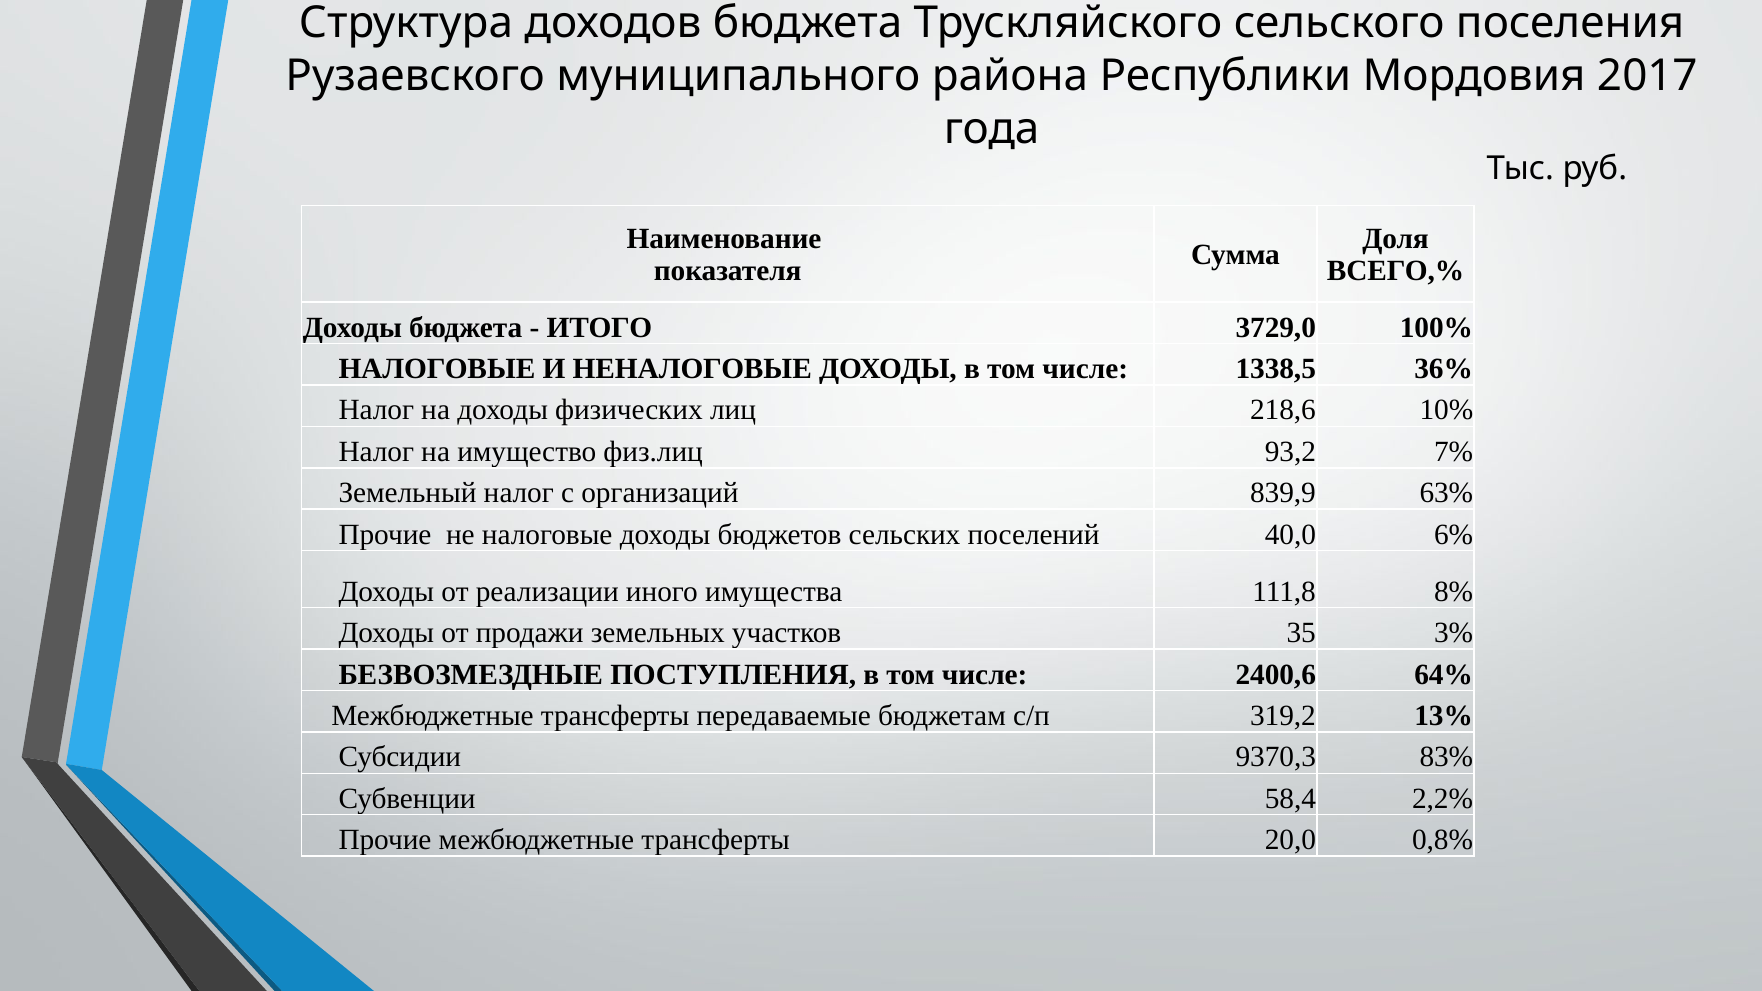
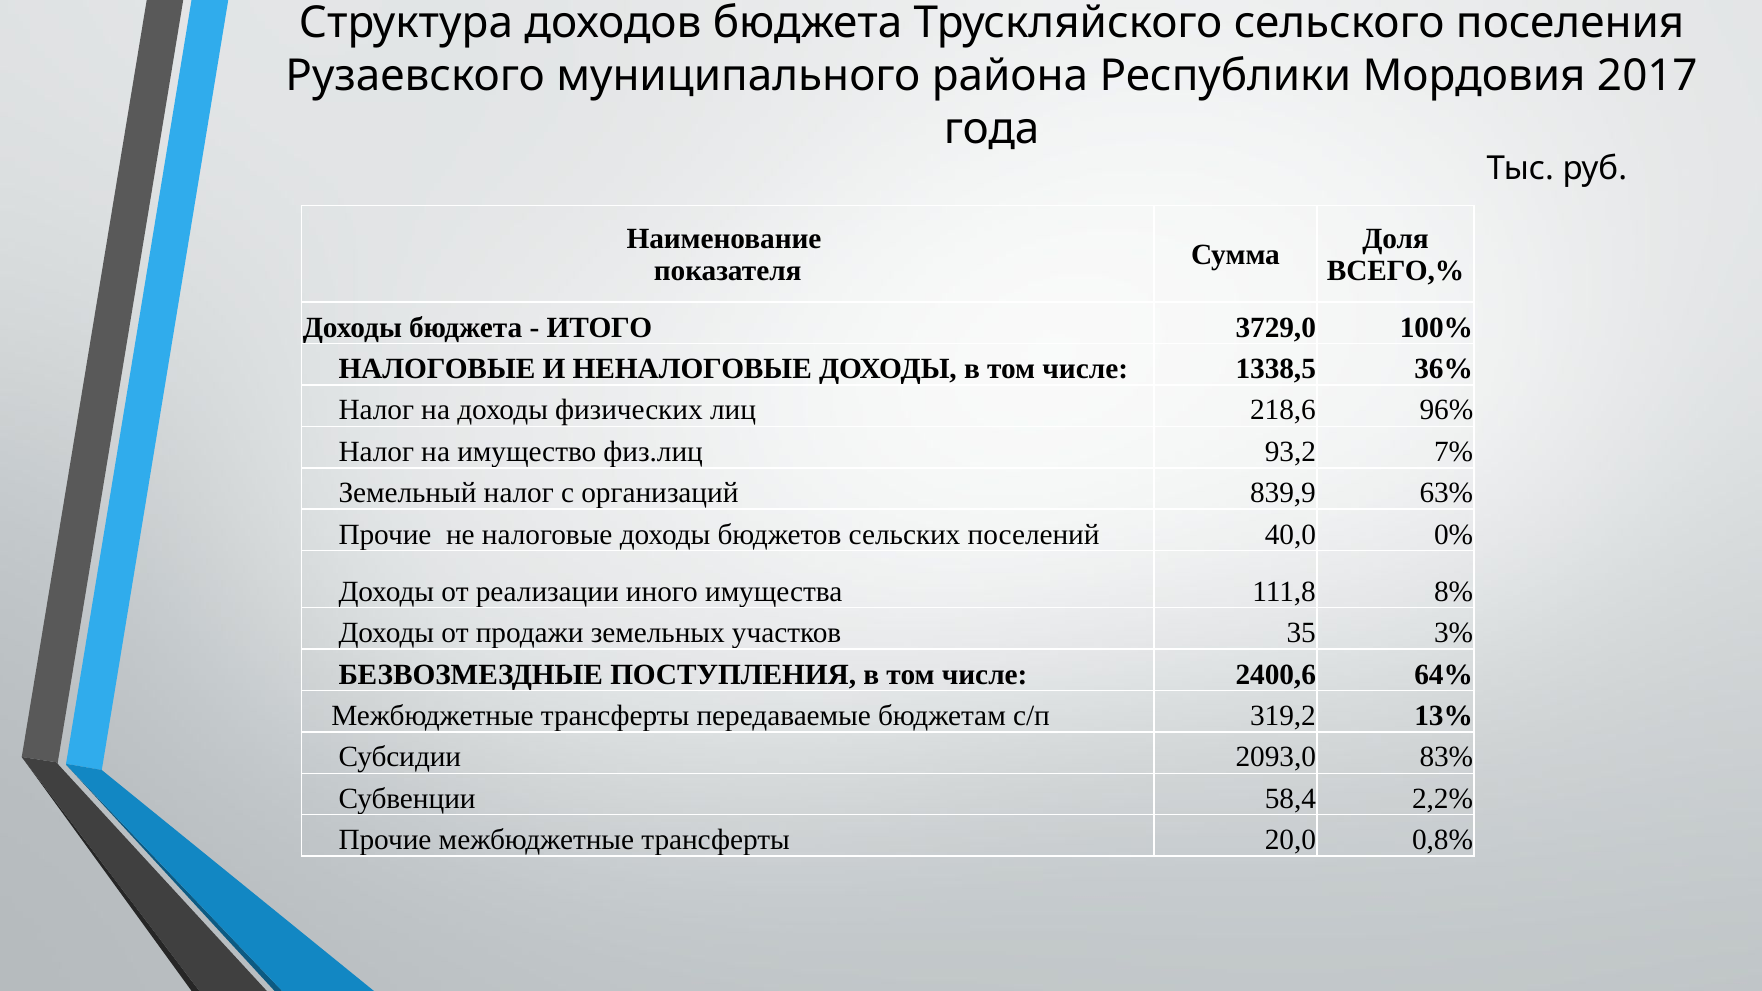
10%: 10% -> 96% (1446, 410)
6%: 6% -> 0% (1454, 535)
9370,3: 9370,3 -> 2093,0 (1276, 757)
